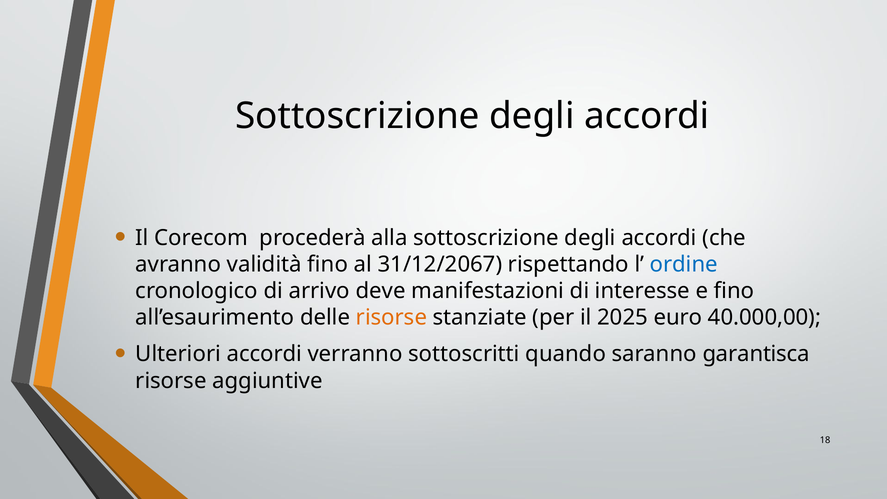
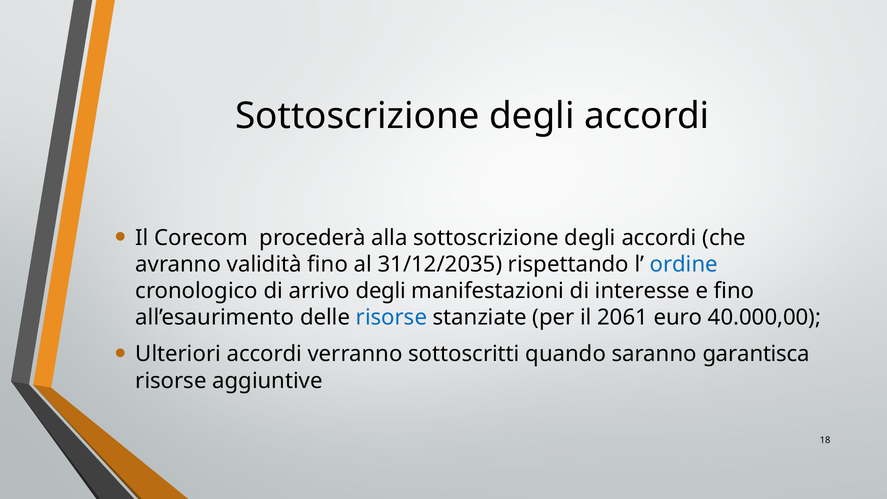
31/12/2067: 31/12/2067 -> 31/12/2035 (440, 264)
arrivo deve: deve -> degli (381, 291)
risorse colour: orange -> blue (391, 318)
2025: 2025 -> 2061 (623, 318)
